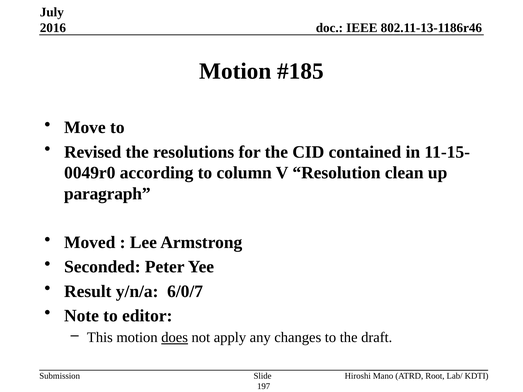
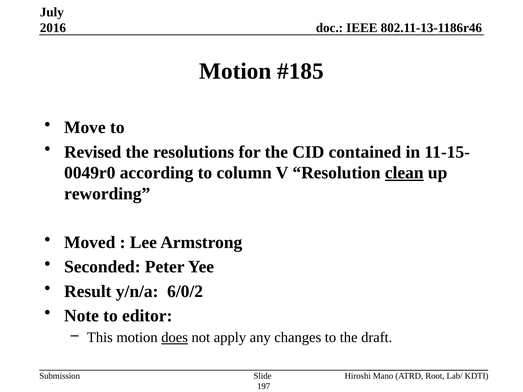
clean underline: none -> present (404, 173)
paragraph: paragraph -> rewording (107, 194)
6/0/7: 6/0/7 -> 6/0/2 (185, 291)
